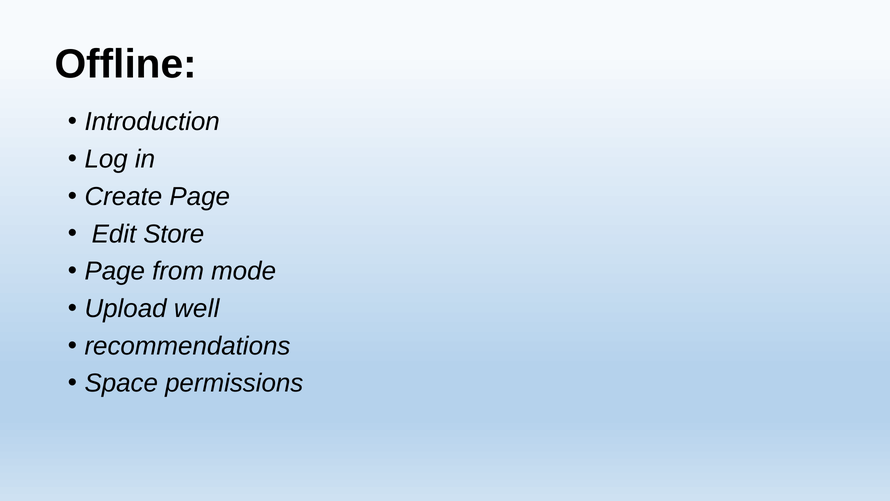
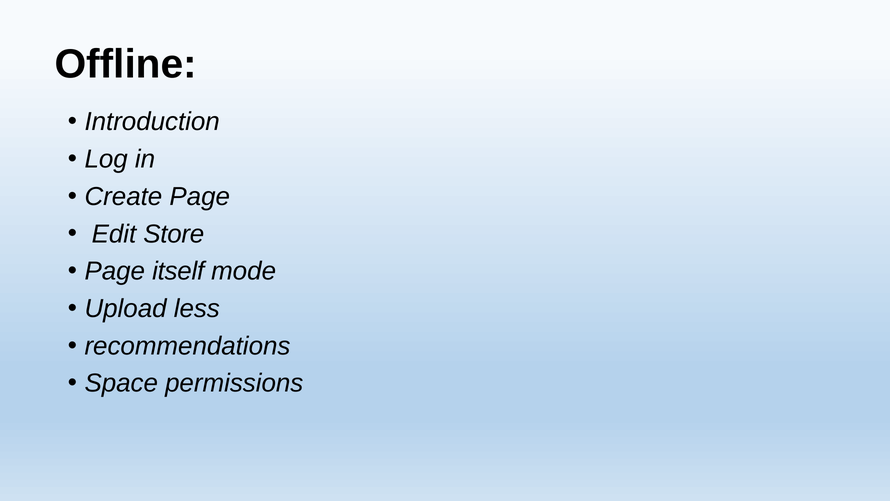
from: from -> itself (178, 271)
well: well -> less (197, 308)
